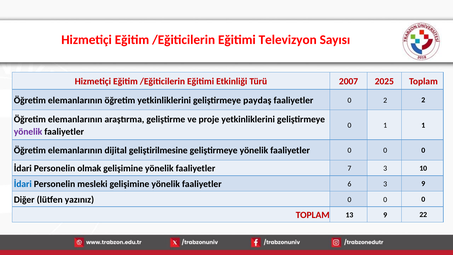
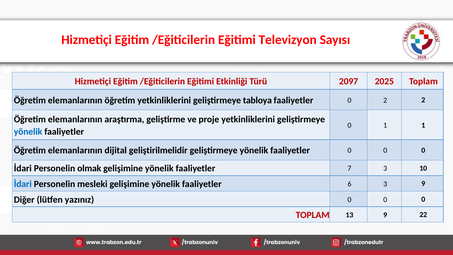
2007: 2007 -> 2097 (349, 81)
paydaş: paydaş -> tabloya (257, 100)
yönelik colour: purple -> blue (28, 131)
geliştirilmesine: geliştirilmesine -> geliştirilmelidir (158, 150)
